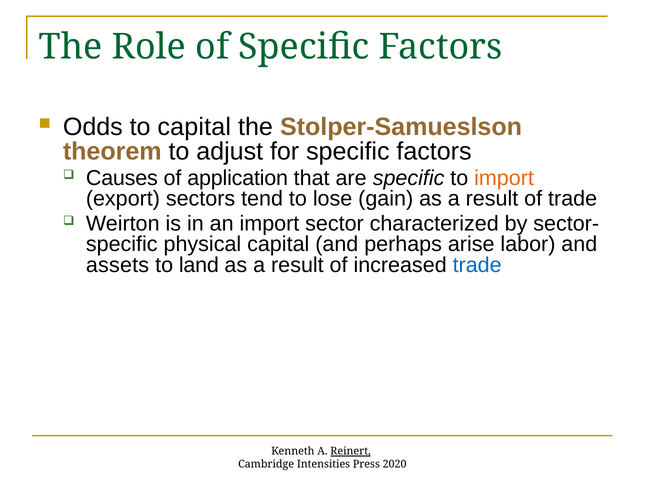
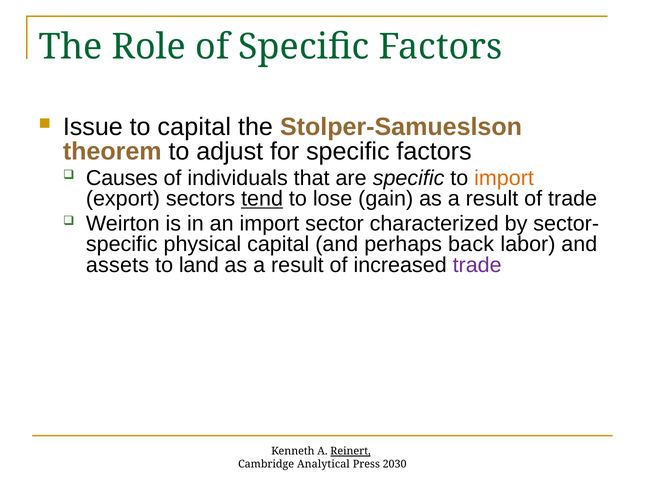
Odds: Odds -> Issue (93, 127)
application: application -> individuals (238, 178)
tend underline: none -> present (262, 199)
arise: arise -> back (471, 244)
trade colour: blue -> purple (477, 265)
Intensities: Intensities -> Analytical (323, 464)
2020: 2020 -> 2030 (395, 464)
